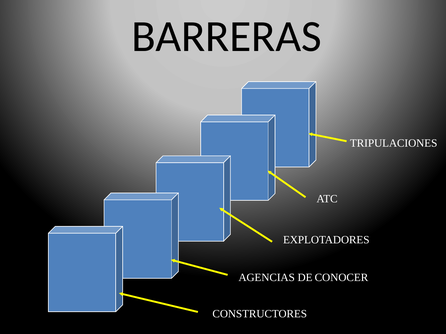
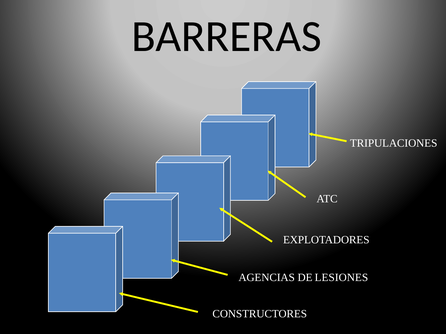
CONOCER: CONOCER -> LESIONES (341, 278)
